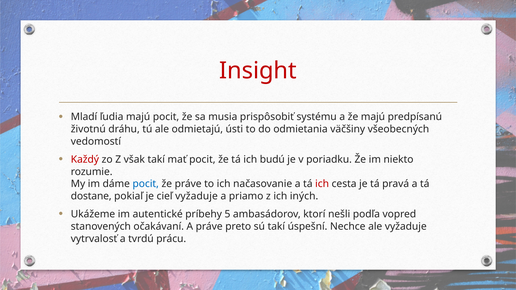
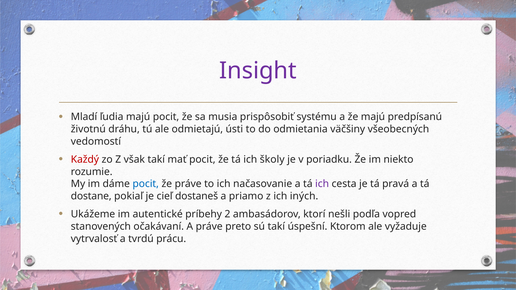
Insight colour: red -> purple (258, 71)
budú: budú -> školy (272, 160)
ich colour: red -> purple (322, 184)
cieľ vyžaduje: vyžaduje -> dostaneš (197, 196)
5: 5 -> 2 (227, 214)
Nechce: Nechce -> Ktorom (348, 227)
